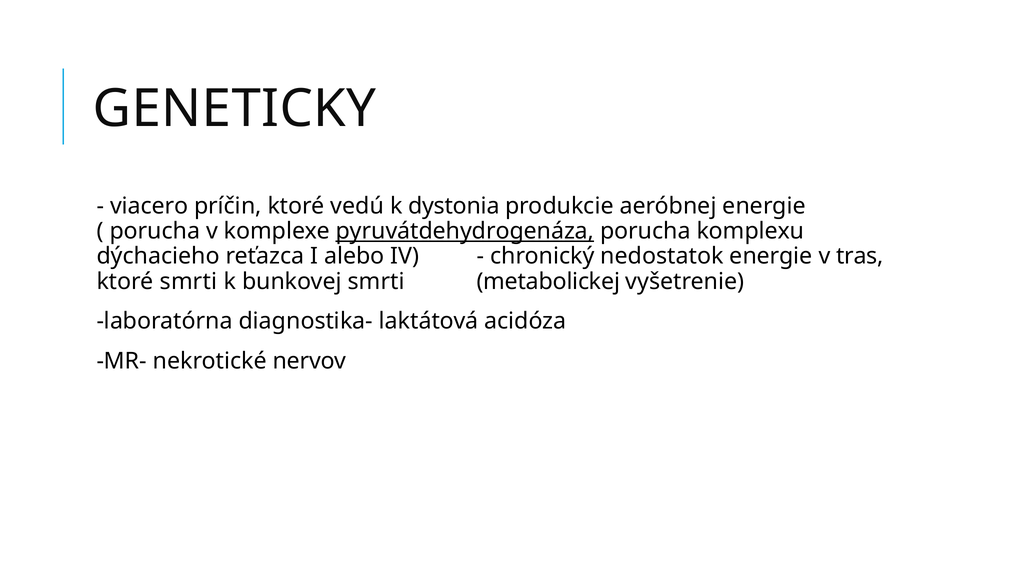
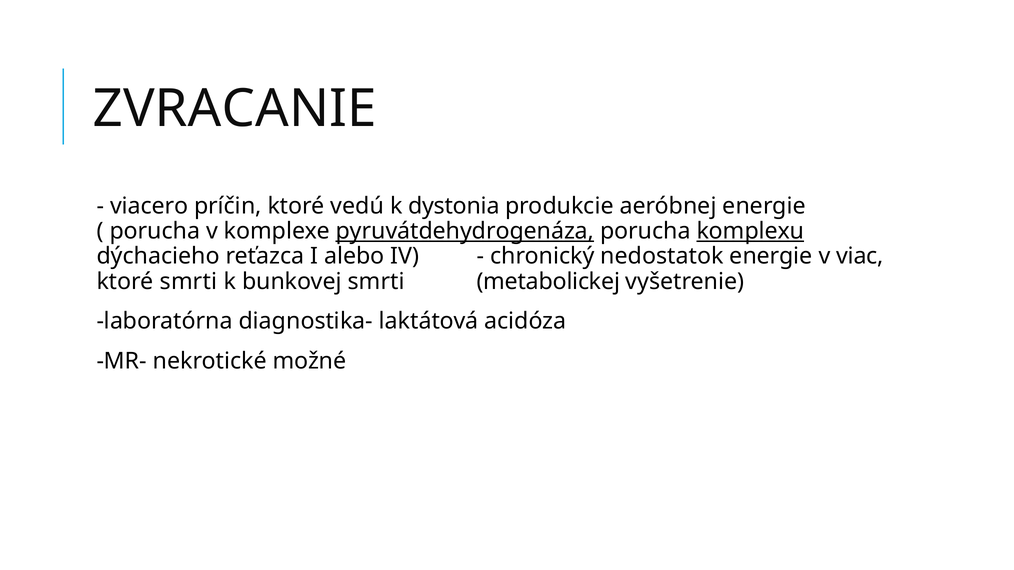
GENETICKY: GENETICKY -> ZVRACANIE (235, 109)
komplexu underline: none -> present (750, 231)
tras: tras -> viac (860, 256)
nervov: nervov -> možné (309, 361)
